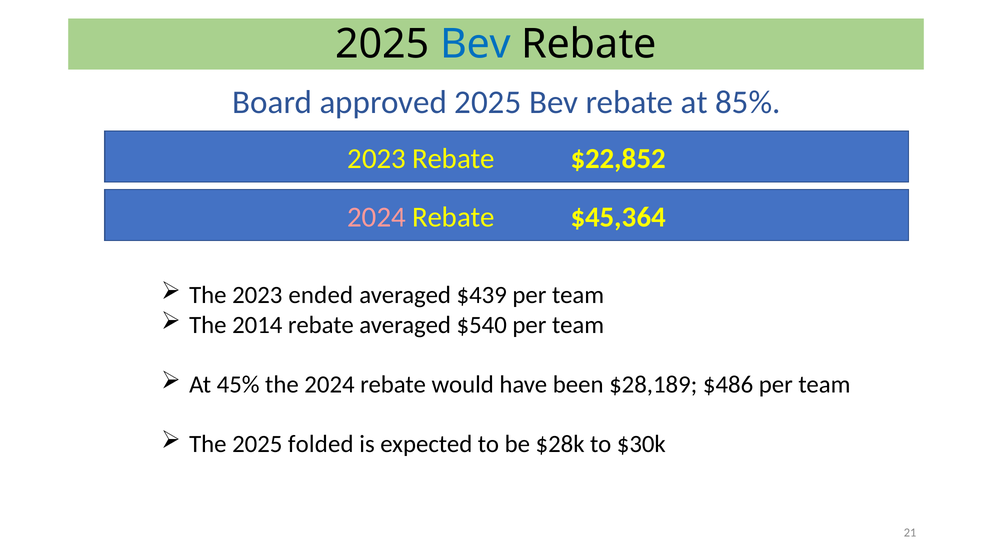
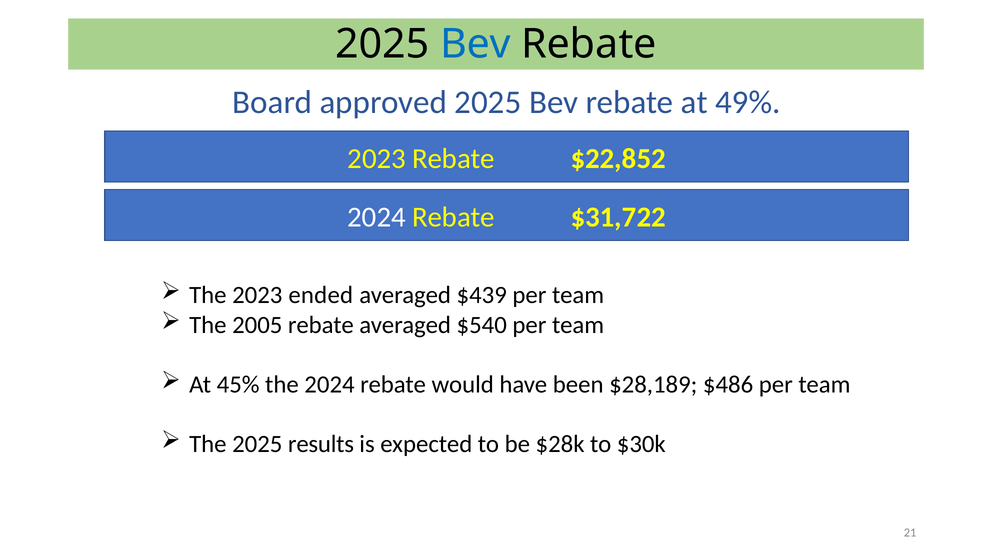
85%: 85% -> 49% (748, 102)
2024 colour: pink -> white (377, 217)
$45,364: $45,364 -> $31,722 (618, 217)
2014: 2014 -> 2005 (257, 325)
folded: folded -> results (321, 444)
